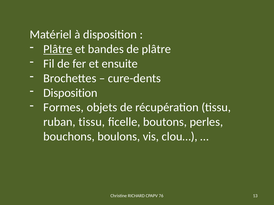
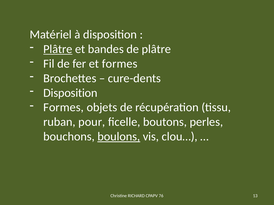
et ensuite: ensuite -> formes (120, 64)
ruban tissu: tissu -> pour (92, 122)
boulons underline: none -> present (119, 137)
